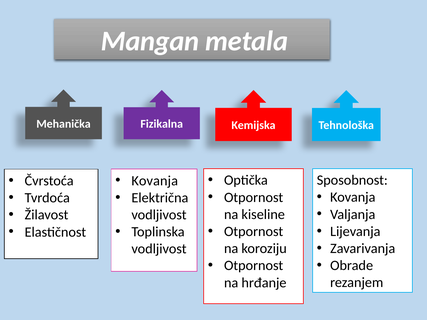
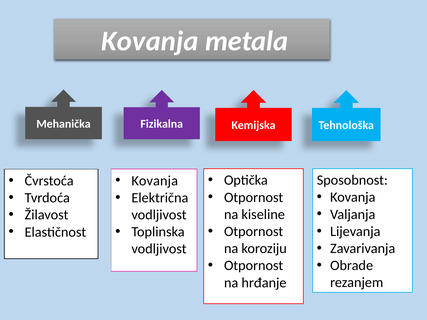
Mangan: Mangan -> Kovanja (150, 41)
